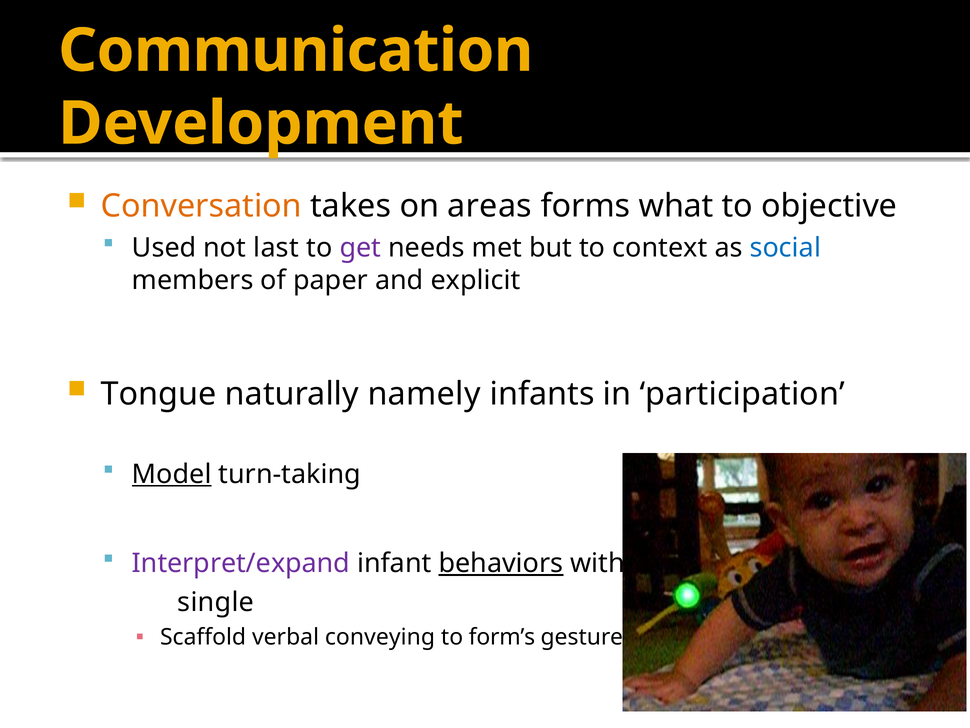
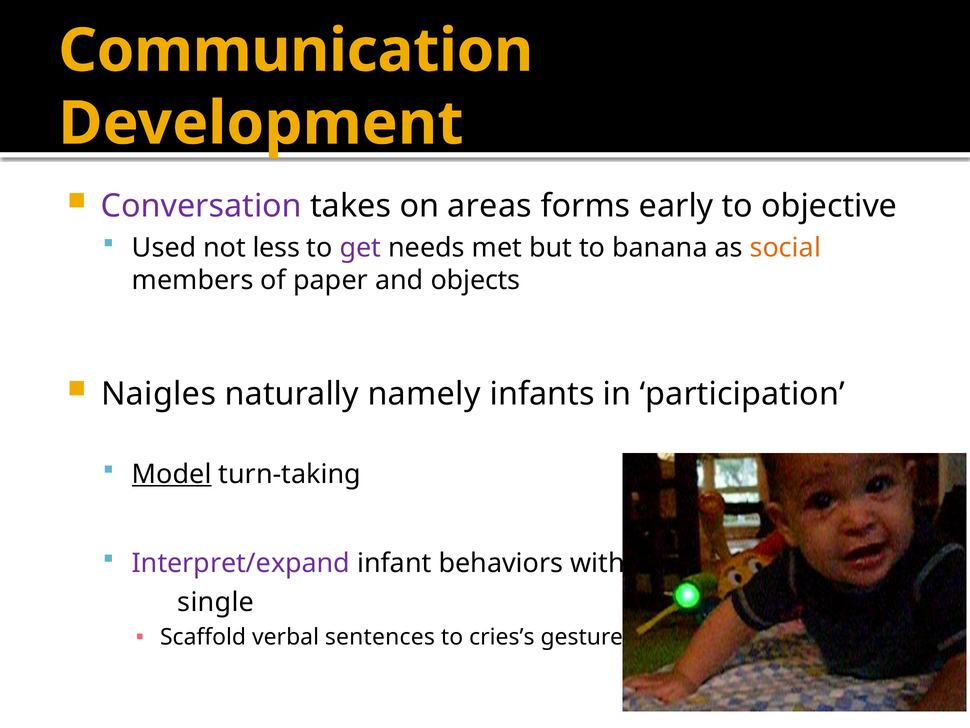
Conversation colour: orange -> purple (201, 206)
what: what -> early (676, 206)
last: last -> less (276, 248)
context: context -> banana (660, 248)
social colour: blue -> orange (785, 248)
explicit: explicit -> objects (475, 280)
Tongue: Tongue -> Naigles (159, 394)
behaviors underline: present -> none (501, 563)
conveying: conveying -> sentences (380, 637)
form’s: form’s -> cries’s (502, 637)
